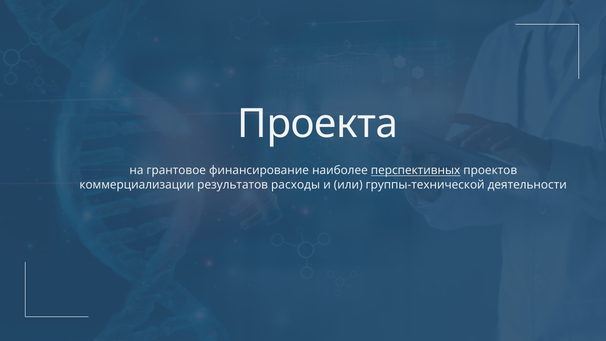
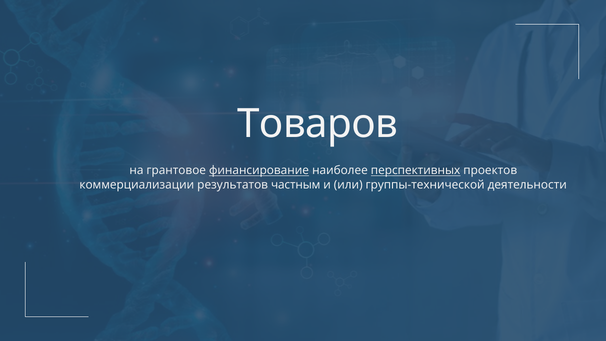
Проекта: Проекта -> Товаров (318, 124)
финансирование underline: none -> present (259, 171)
расходы: расходы -> частным (296, 185)
